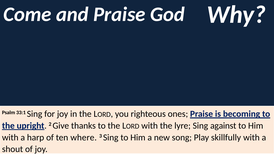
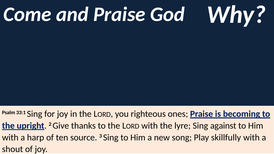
where: where -> source (84, 138)
